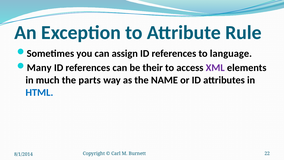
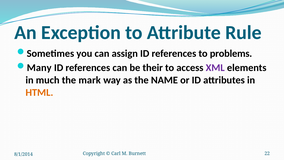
language: language -> problems (231, 53)
parts: parts -> mark (90, 80)
HTML colour: blue -> orange (39, 92)
